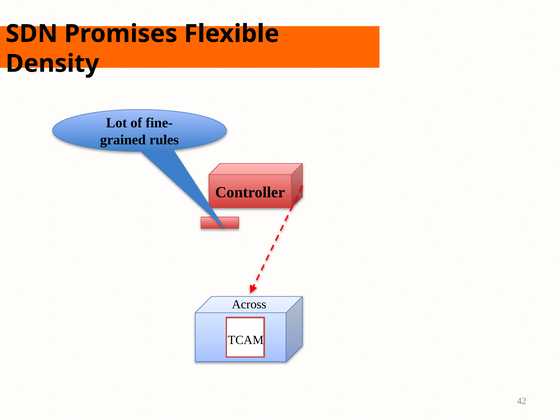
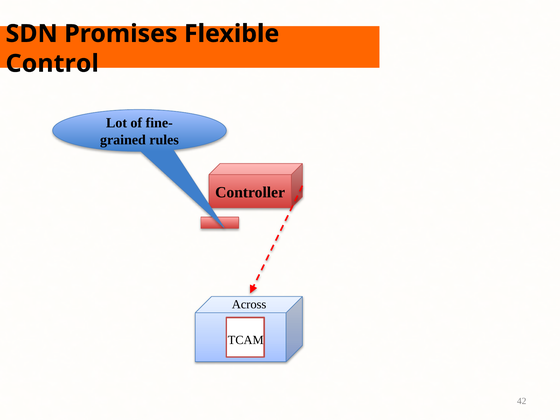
Density: Density -> Control (52, 64)
